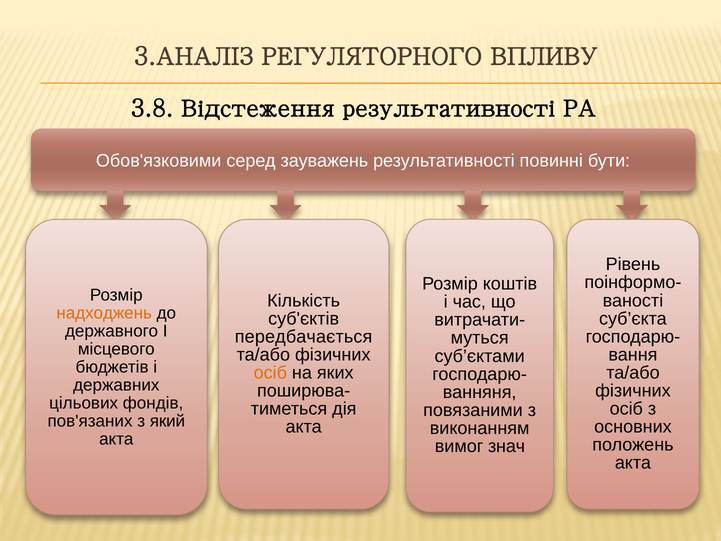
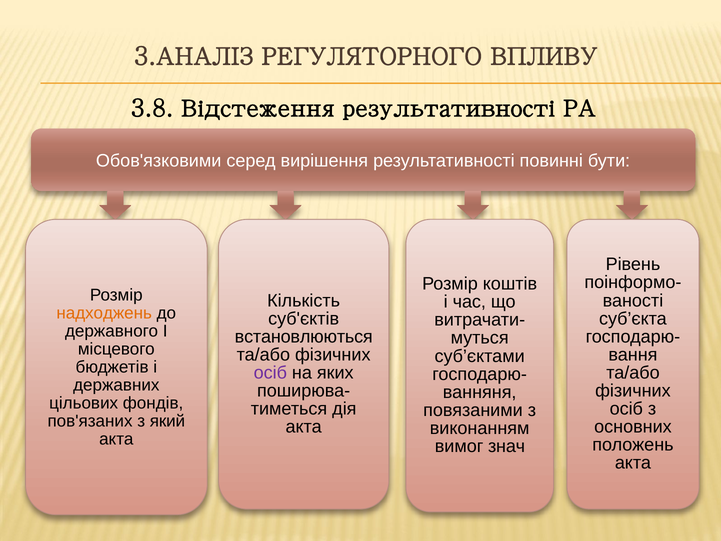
зауважень: зауважень -> вирішення (324, 161)
передбачається: передбачається -> встановлюються (304, 336)
осіб colour: orange -> purple (270, 373)
